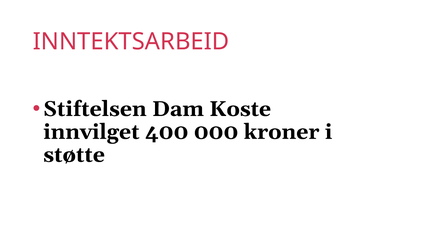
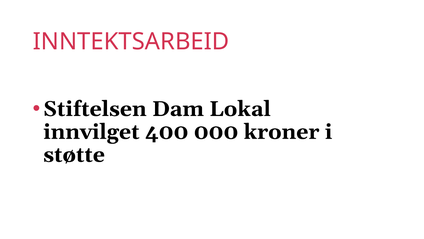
Koste: Koste -> Lokal (240, 109)
